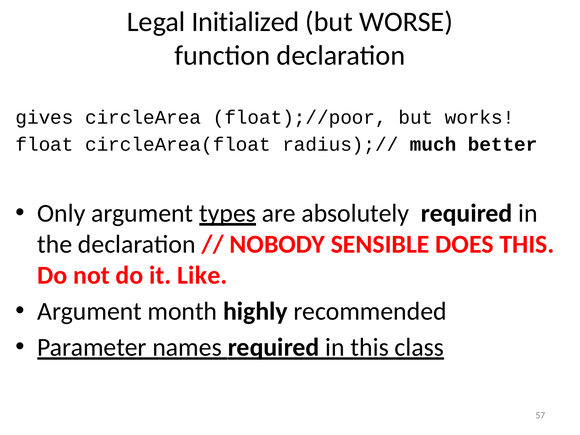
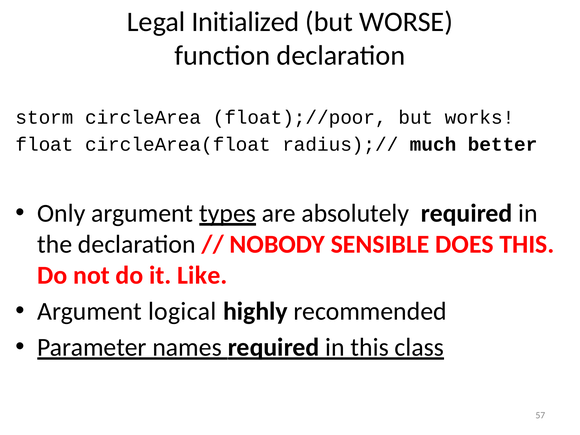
gives: gives -> storm (44, 117)
month: month -> logical (182, 311)
